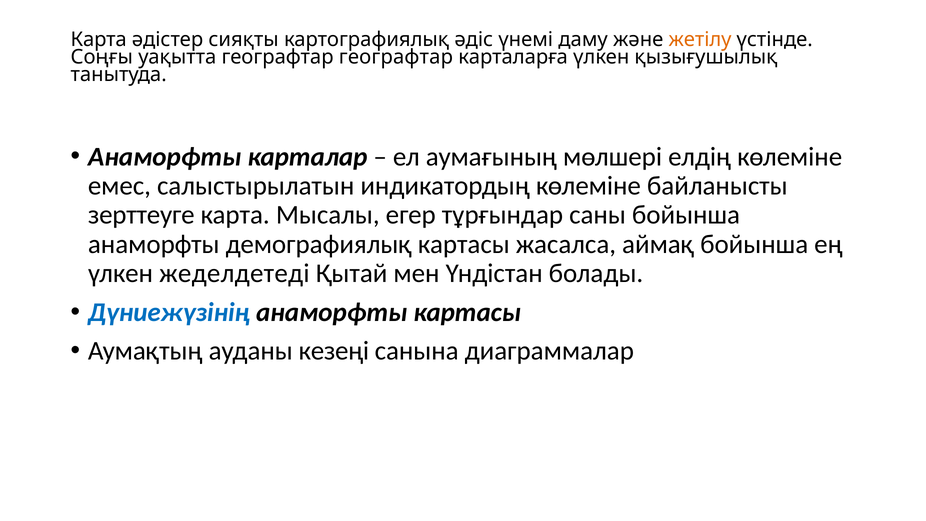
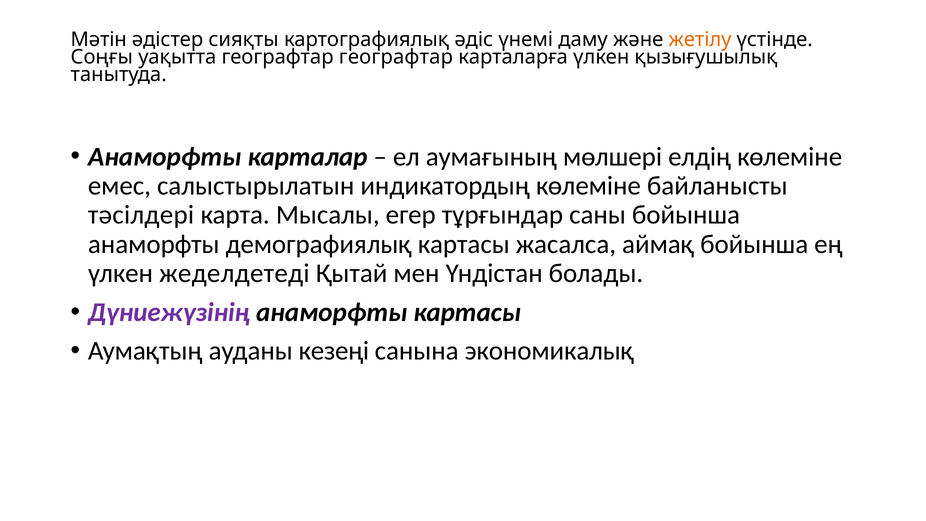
Карта: Карта -> Мәтін (99, 39)
зерттеуге: зерттеуге -> тәсілдері (141, 215)
Дүниежүзінің colour: blue -> purple (169, 312)
диаграммалар: диаграммалар -> экономикалық (549, 351)
